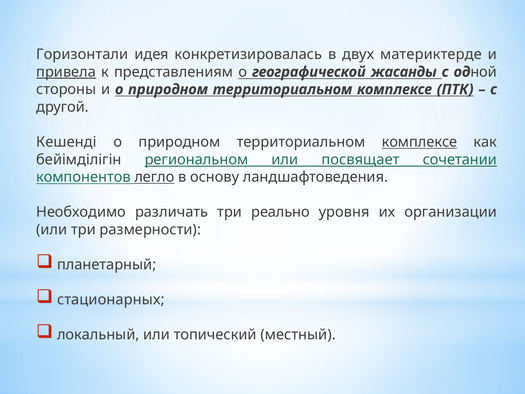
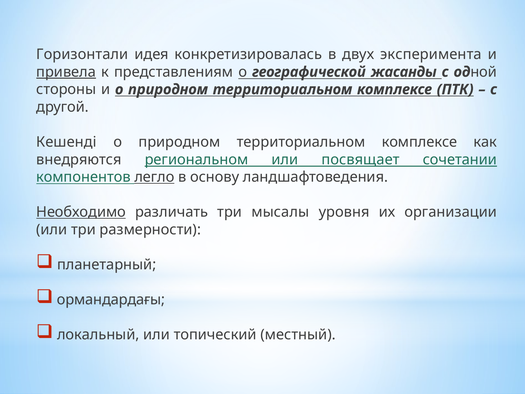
материктерде: материктерде -> эксперимента (431, 54)
комплексе underline: present -> none (419, 142)
бейімділігін: бейімділігін -> внедряются (79, 159)
Необходимо underline: none -> present (81, 212)
реально: реально -> мысалы (280, 212)
стационарных: стационарных -> ормандардағы (111, 299)
